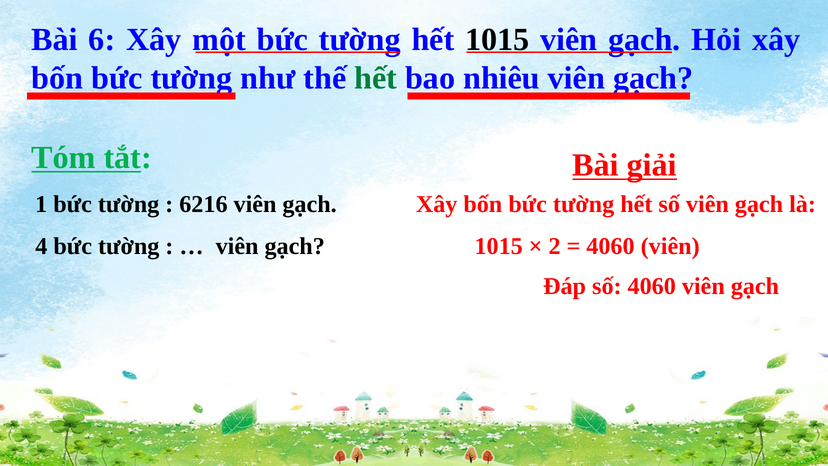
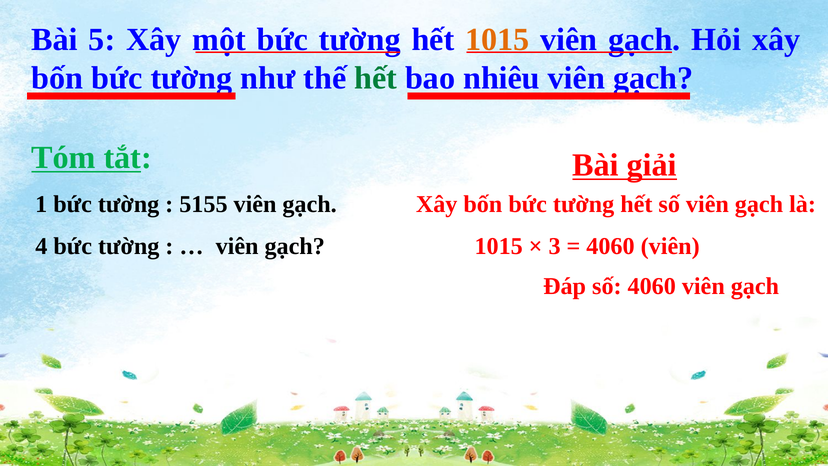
6: 6 -> 5 (102, 40)
1015 colour: black -> orange (497, 40)
6216: 6216 -> 5155 (203, 204)
2: 2 -> 3 (555, 246)
